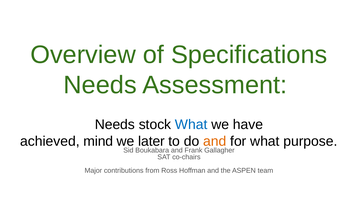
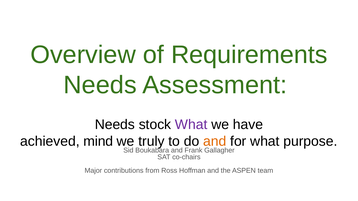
Specifications: Specifications -> Requirements (249, 55)
What colour: blue -> purple (191, 125)
later: later -> truly (151, 141)
